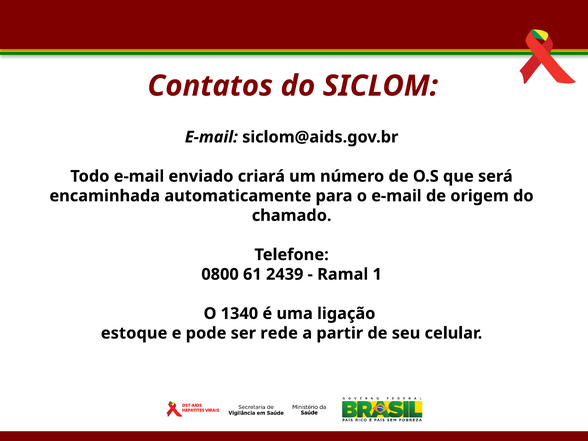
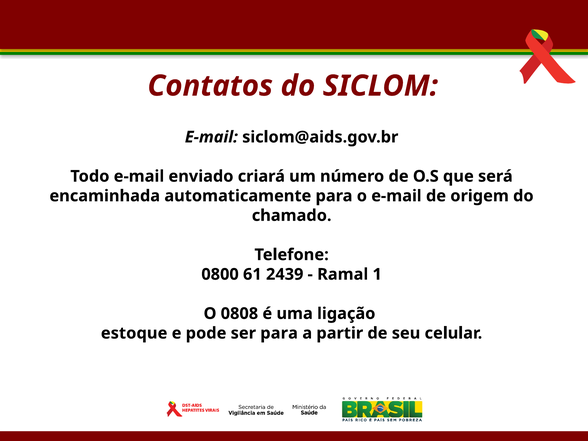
1340: 1340 -> 0808 (239, 314)
ser rede: rede -> para (279, 333)
